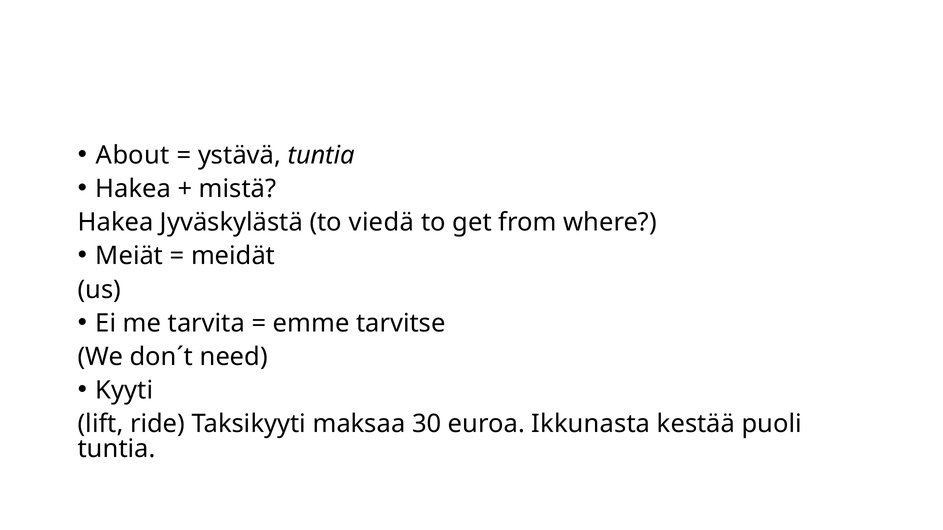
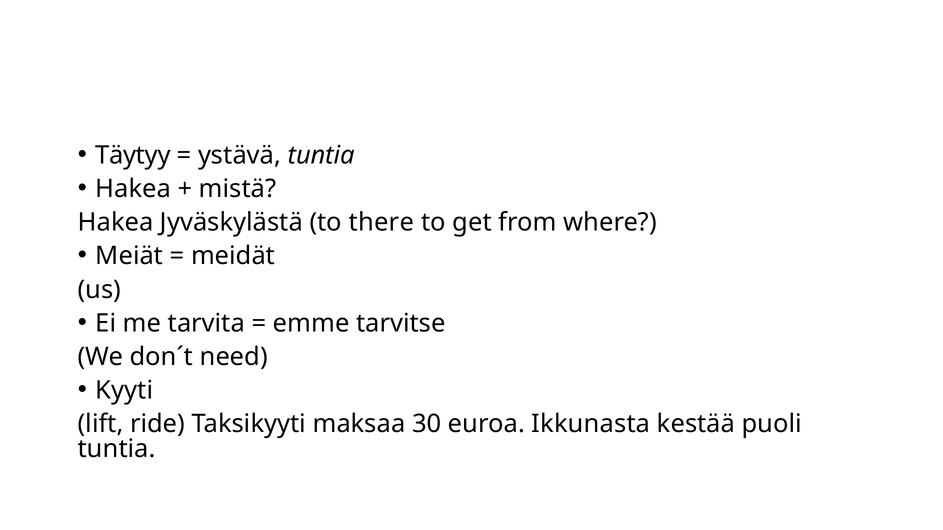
About: About -> Täytyy (133, 155)
viedä: viedä -> there (381, 223)
